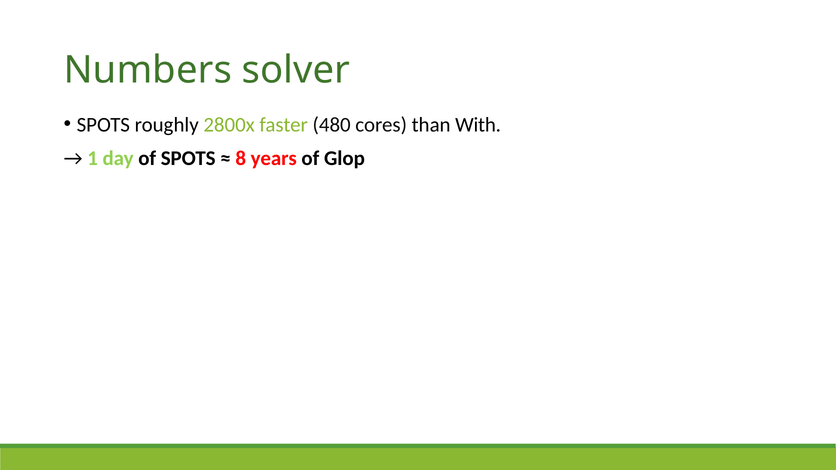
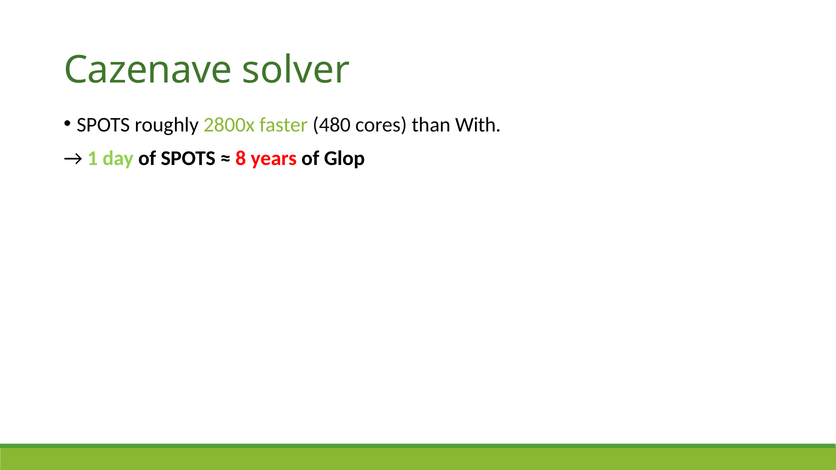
Numbers: Numbers -> Cazenave (148, 70)
